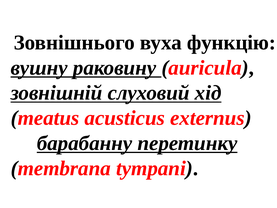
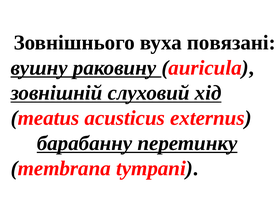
функцію: функцію -> повязані (231, 42)
